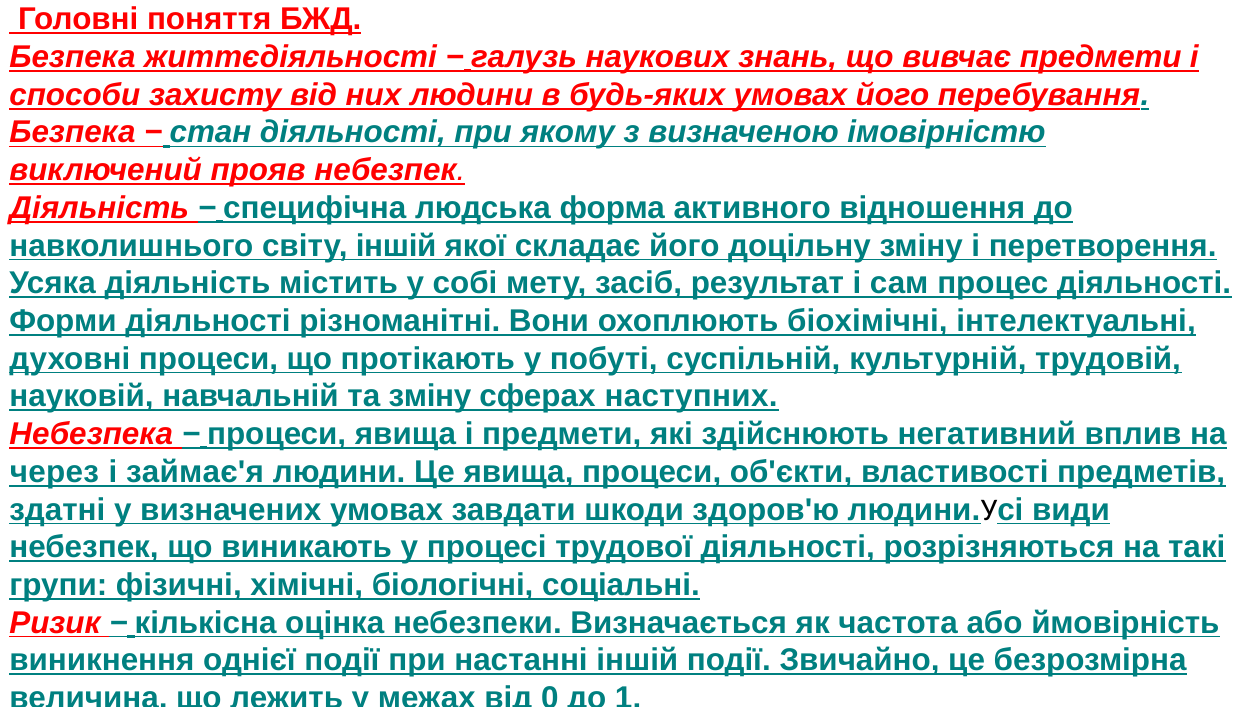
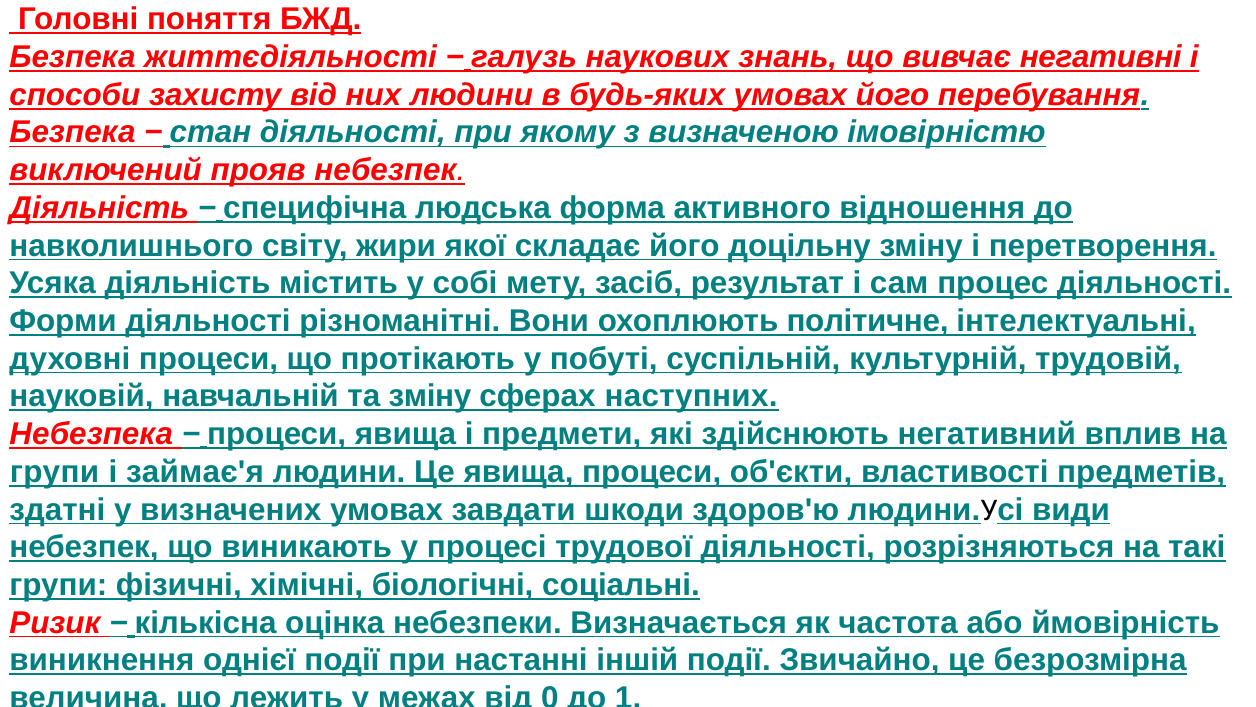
вивчає предмети: предмети -> негативні (1101, 57)
світу іншій: іншій -> жири (396, 246)
біохімічні: біохімічні -> політичне (868, 321)
через: через -> групи (54, 472)
